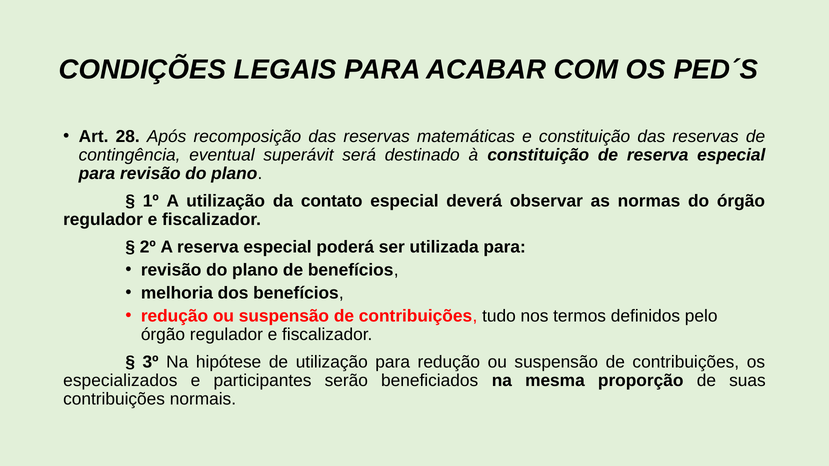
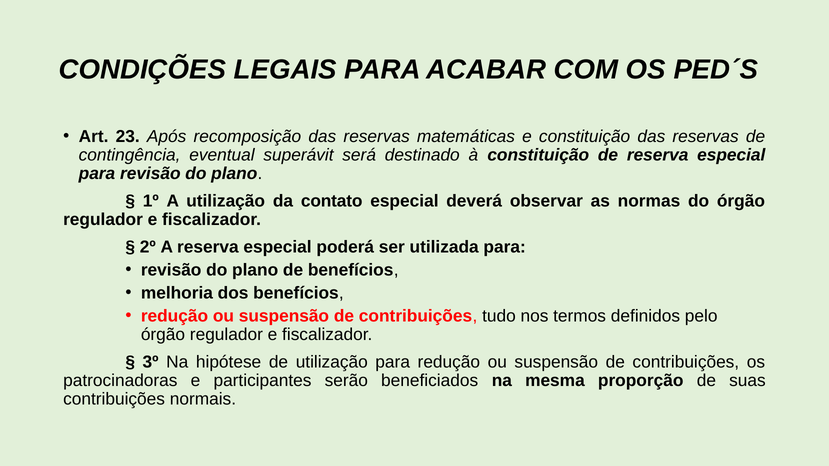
28: 28 -> 23 (128, 136)
especializados: especializados -> patrocinadoras (120, 381)
